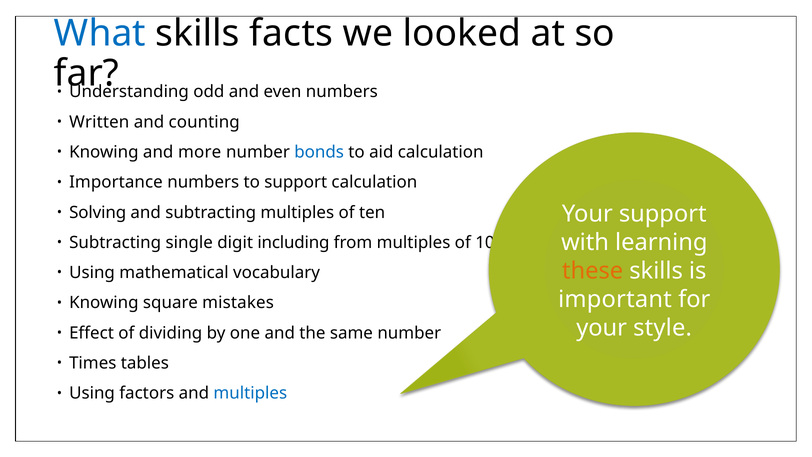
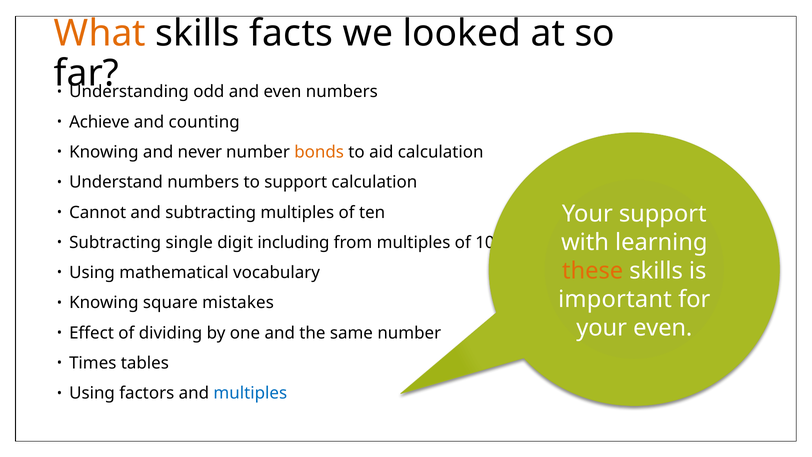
What colour: blue -> orange (100, 33)
Written: Written -> Achieve (99, 122)
more: more -> never (200, 152)
bonds colour: blue -> orange (319, 152)
Importance: Importance -> Understand (116, 182)
Solving: Solving -> Cannot (98, 212)
your style: style -> even (663, 328)
